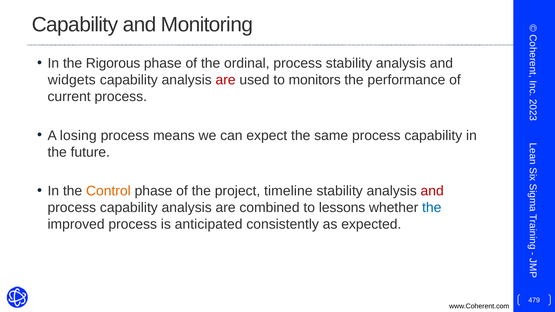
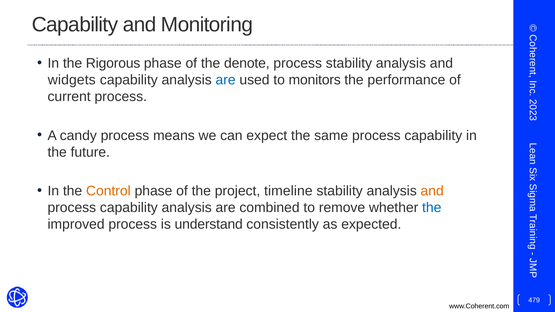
ordinal: ordinal -> denote (247, 63)
are colour: red -> blue (226, 80)
losing: losing -> candy (78, 136)
and colour: red -> orange (432, 191)
lessons: lessons -> remove (342, 208)
anticipated: anticipated -> understand (209, 224)
